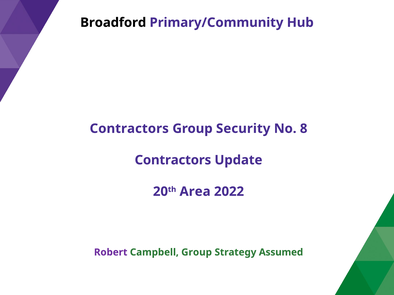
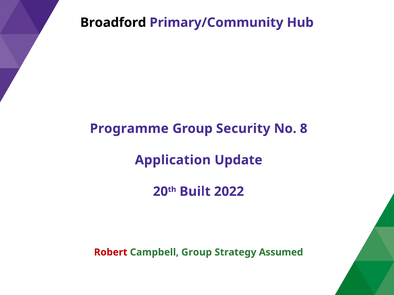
Contractors: Contractors -> Programme (129, 129)
Contractors: Contractors -> Application (173, 160)
Area: Area -> Built (195, 192)
Robert colour: purple -> red (111, 253)
